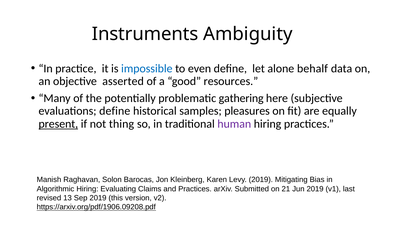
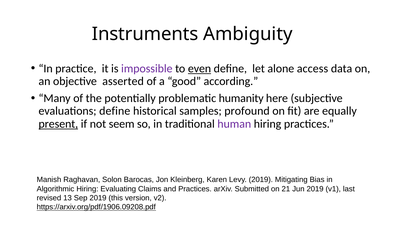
impossible colour: blue -> purple (147, 69)
even underline: none -> present (200, 69)
behalf: behalf -> access (312, 69)
resources: resources -> according (231, 81)
gathering: gathering -> humanity (241, 98)
pleasures: pleasures -> profound (247, 111)
thing: thing -> seem (122, 124)
